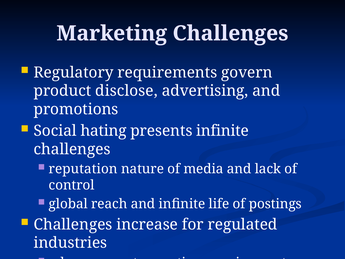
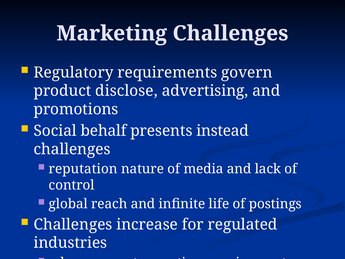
hating: hating -> behalf (104, 131)
presents infinite: infinite -> instead (222, 131)
